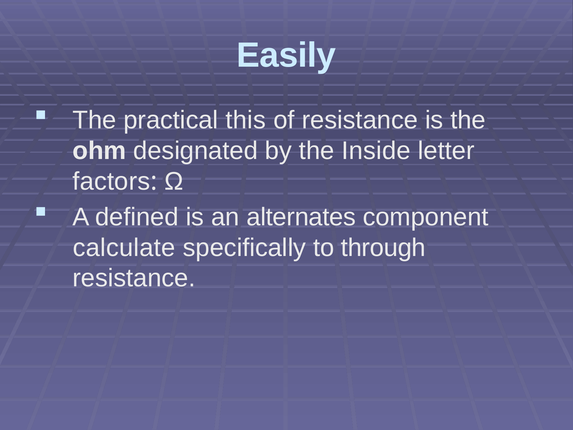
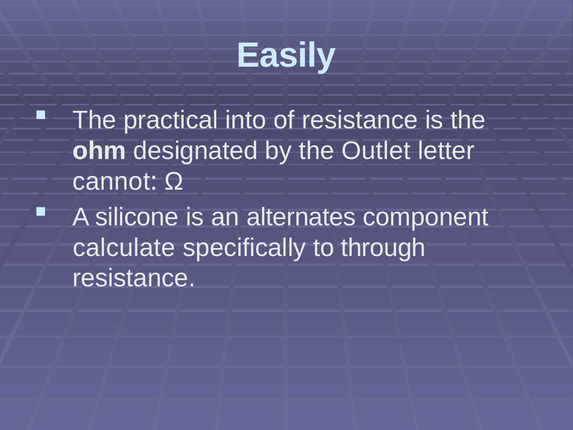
this: this -> into (246, 120)
Inside: Inside -> Outlet (376, 151)
factors: factors -> cannot (111, 181)
defined: defined -> silicone (137, 217)
